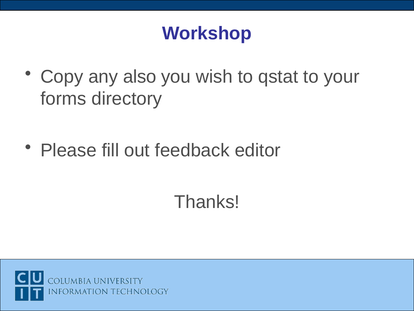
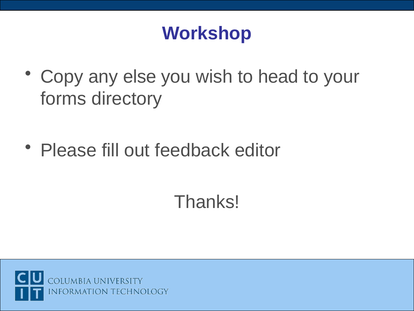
also: also -> else (140, 76)
qstat: qstat -> head (278, 76)
